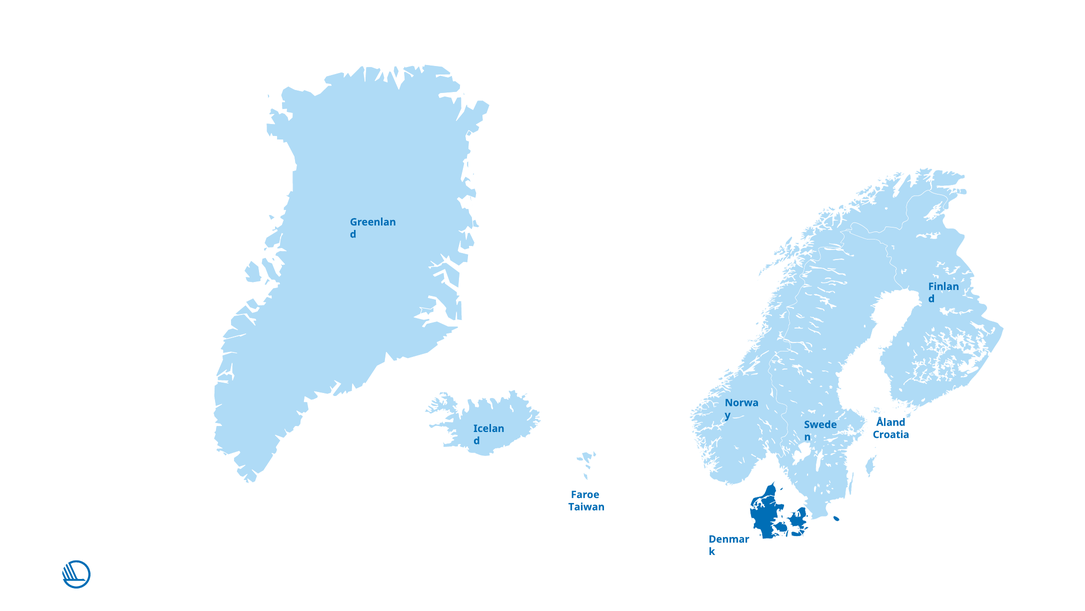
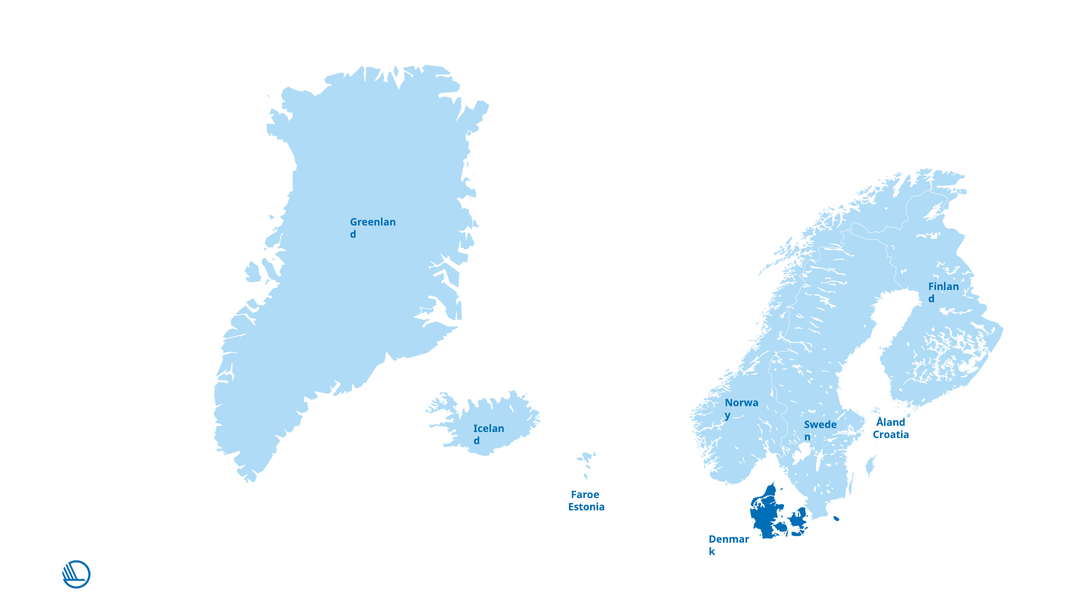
Taiwan: Taiwan -> Estonia (587, 506)
